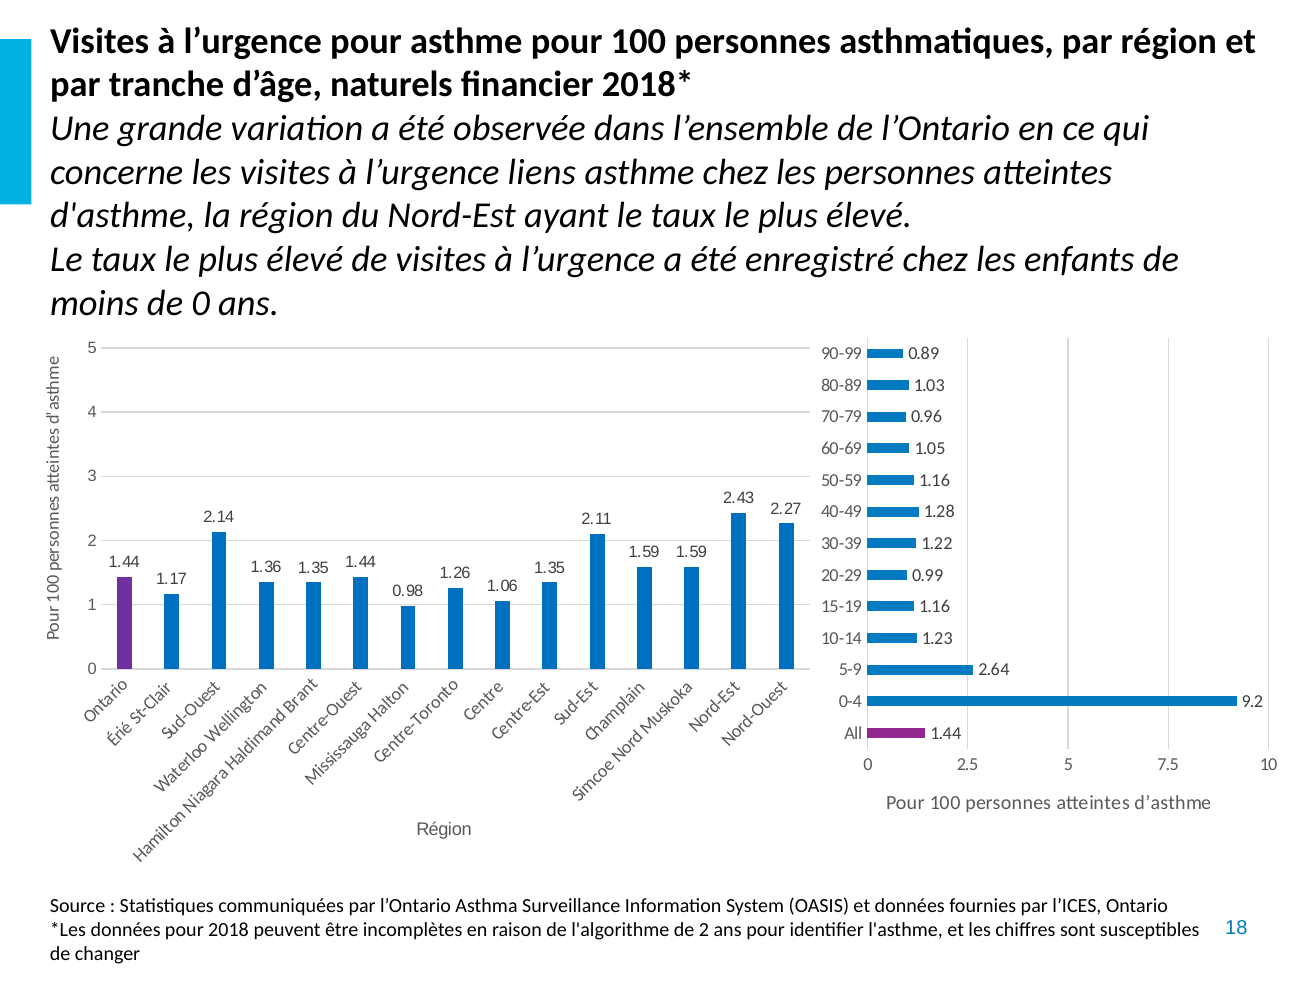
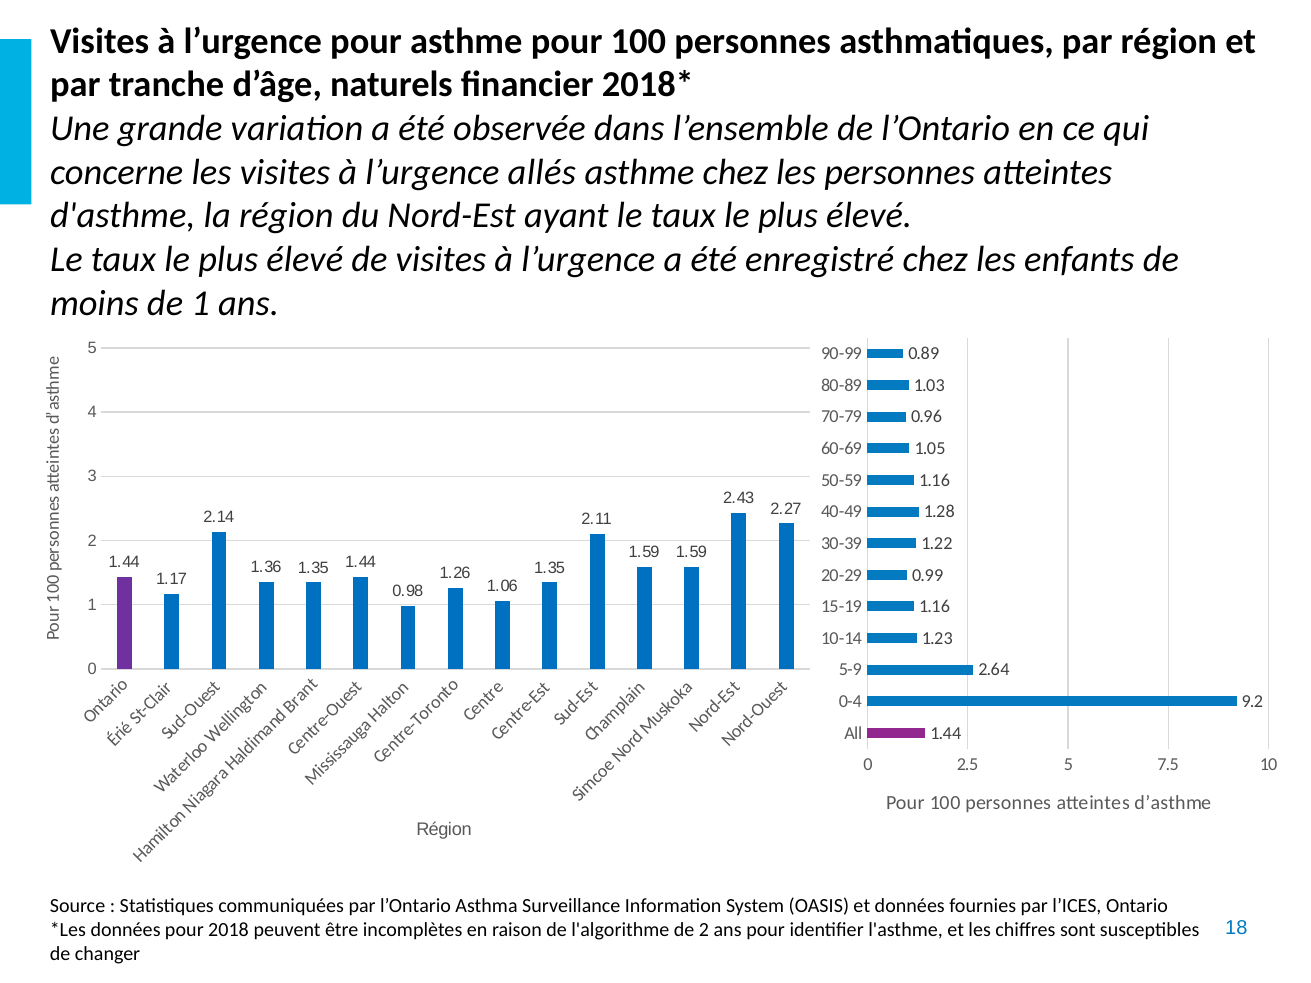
liens: liens -> allés (542, 172)
de 0: 0 -> 1 (201, 303)
